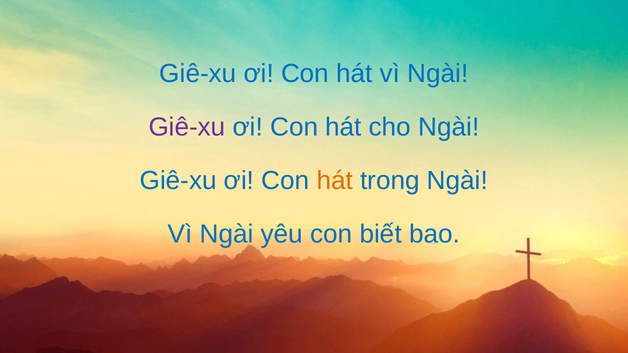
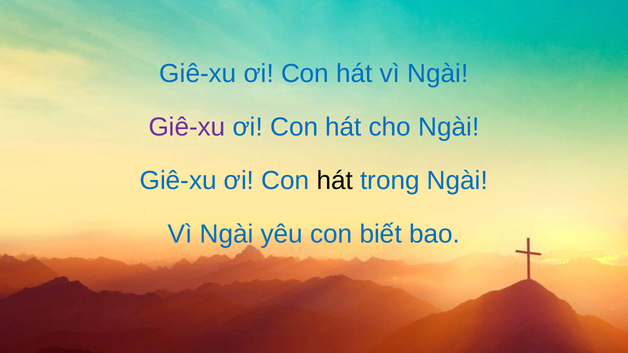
hát colour: orange -> black (335, 181)
